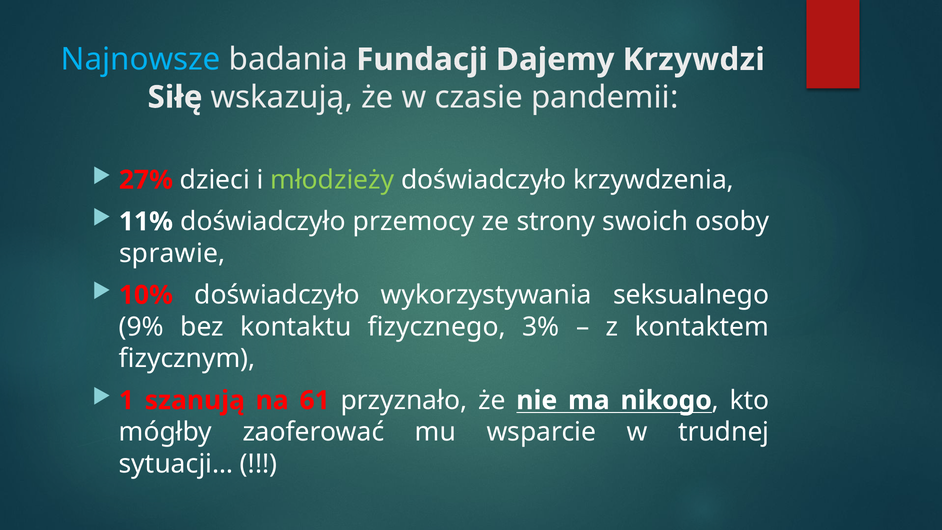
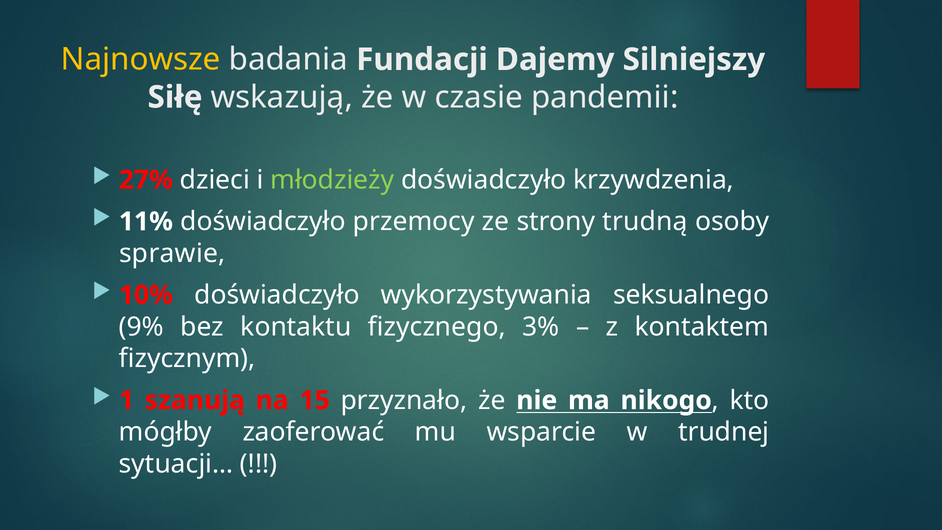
Najnowsze colour: light blue -> yellow (141, 60)
Krzywdzi: Krzywdzi -> Silniejszy (694, 60)
swoich: swoich -> trudną (645, 222)
61: 61 -> 15 (315, 400)
